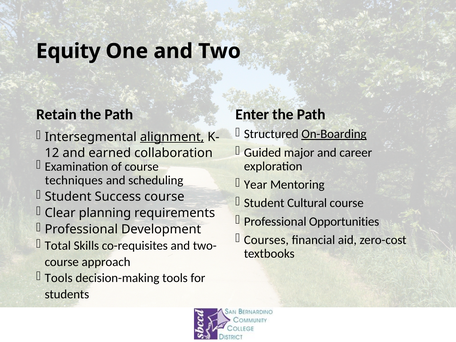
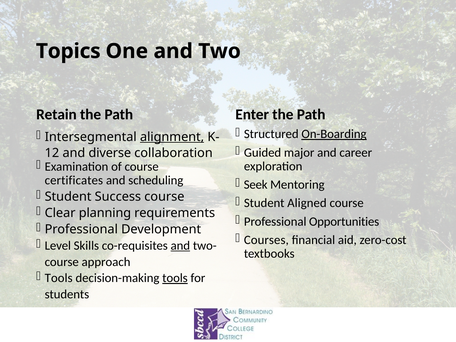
Equity: Equity -> Topics (68, 51)
earned: earned -> diverse (110, 153)
techniques: techniques -> certificates (74, 180)
Year: Year -> Seek (256, 185)
Cultural: Cultural -> Aligned (307, 203)
Total: Total -> Level (58, 246)
and underline: none -> present (180, 246)
tools underline: none -> present (175, 278)
